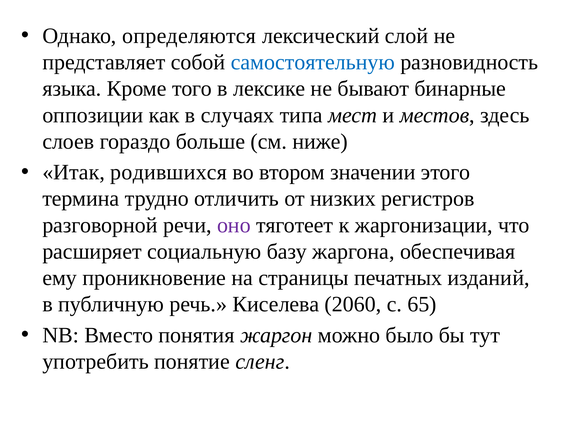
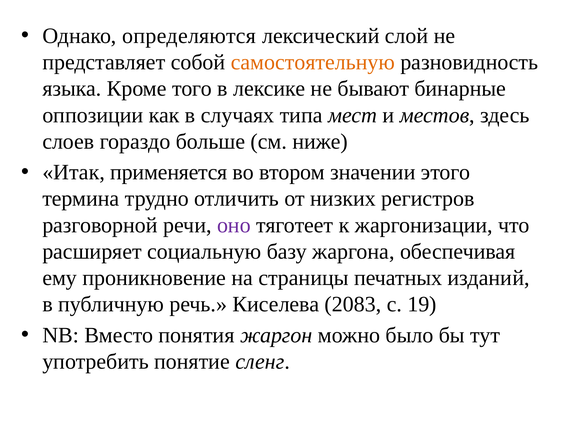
самостоятельную colour: blue -> orange (313, 62)
родившихся: родившихся -> применяется (169, 172)
2060: 2060 -> 2083 (353, 304)
65: 65 -> 19 (422, 304)
